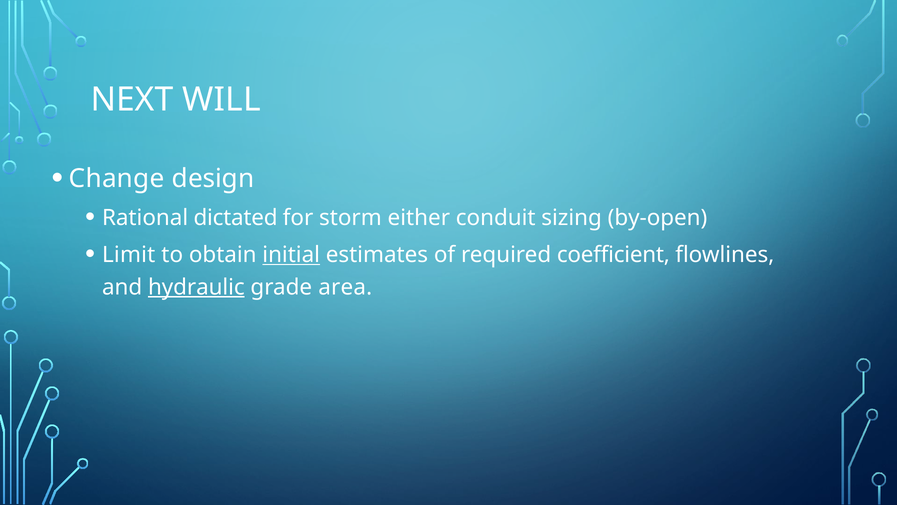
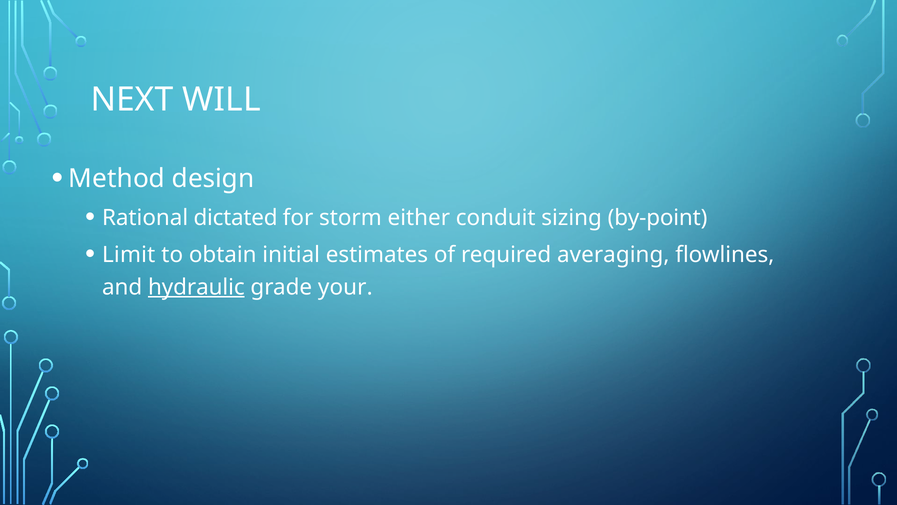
Change: Change -> Method (117, 179)
by-open: by-open -> by-point (658, 218)
initial underline: present -> none (291, 255)
coefficient: coefficient -> averaging (613, 255)
area: area -> your (345, 287)
